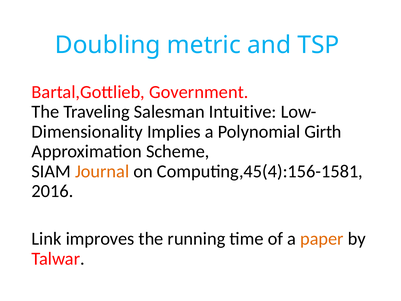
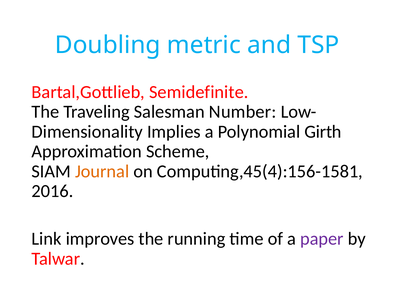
Government: Government -> Semidefinite (199, 92)
Intuitive: Intuitive -> Number (243, 112)
paper colour: orange -> purple (322, 239)
